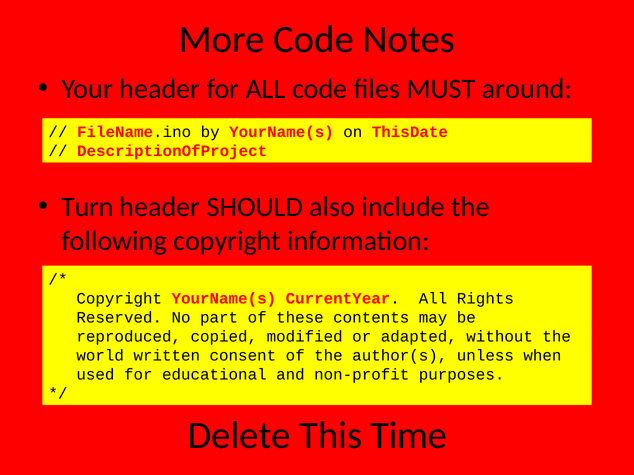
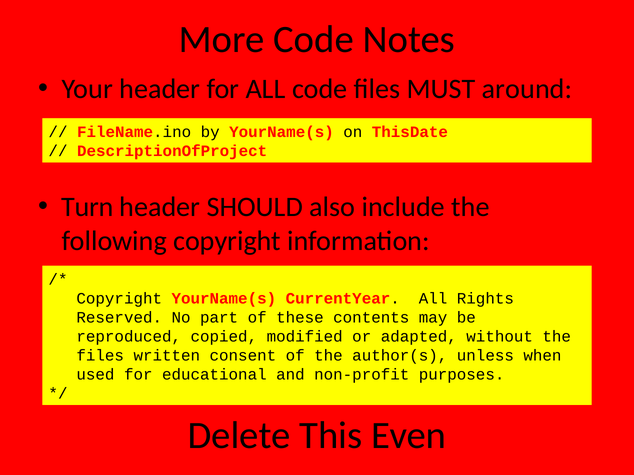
world: world -> files (100, 356)
Time: Time -> Even (409, 436)
